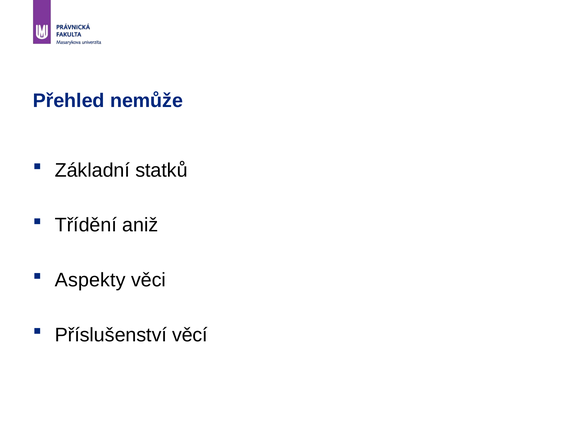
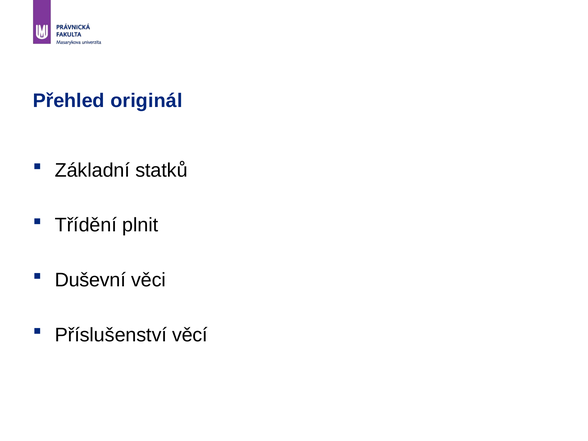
nemůže: nemůže -> originál (146, 101)
aniž: aniž -> plnit (140, 225)
Aspekty: Aspekty -> Duševní (90, 280)
